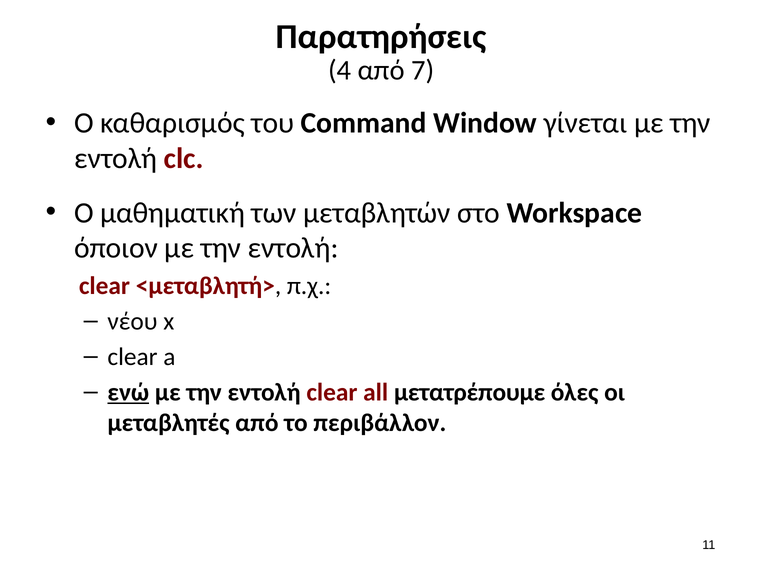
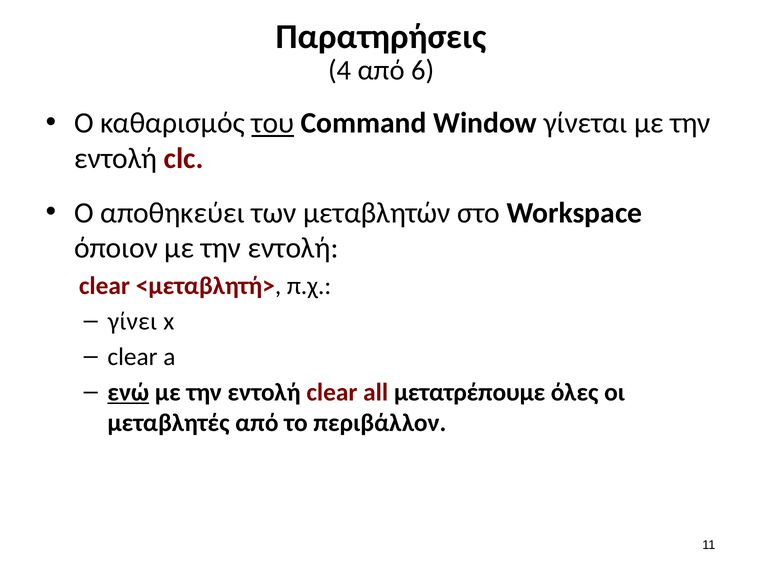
7: 7 -> 6 (423, 70)
του underline: none -> present (273, 123)
μαθηματική: μαθηματική -> αποθηκεύει (173, 213)
νέου: νέου -> γίνει (132, 321)
